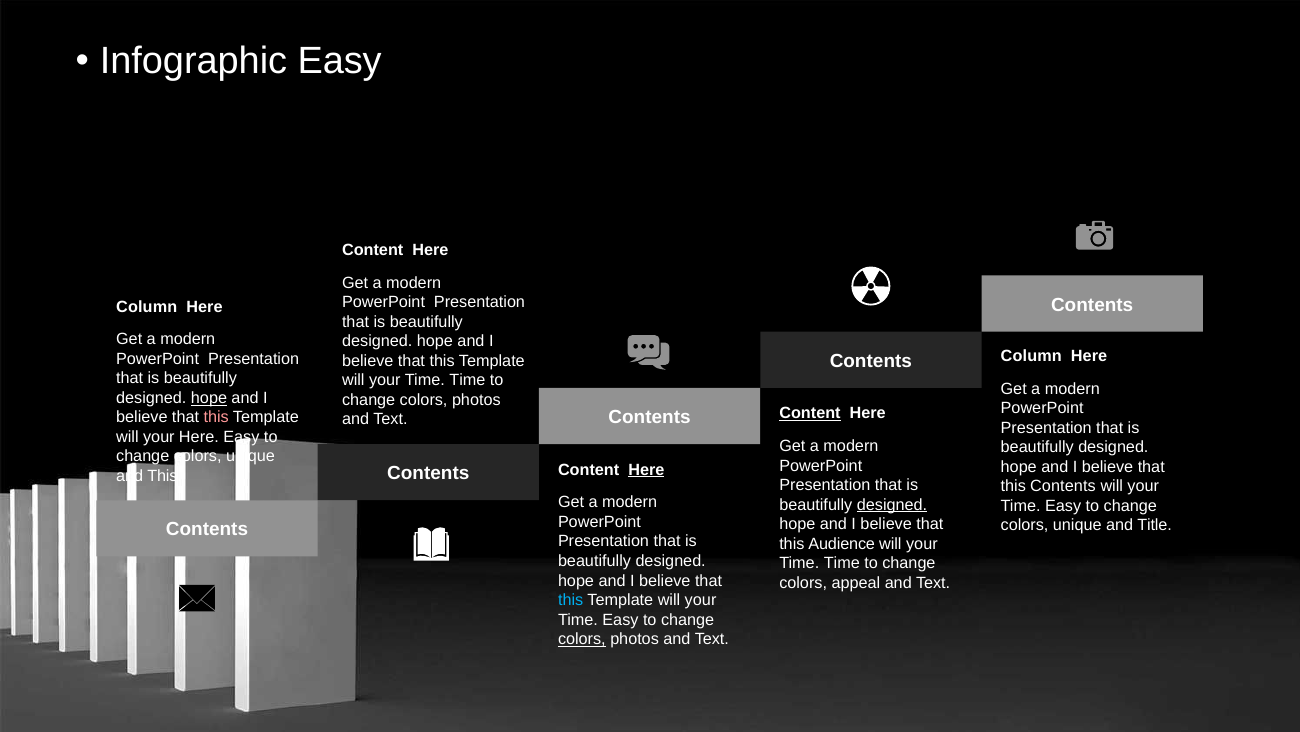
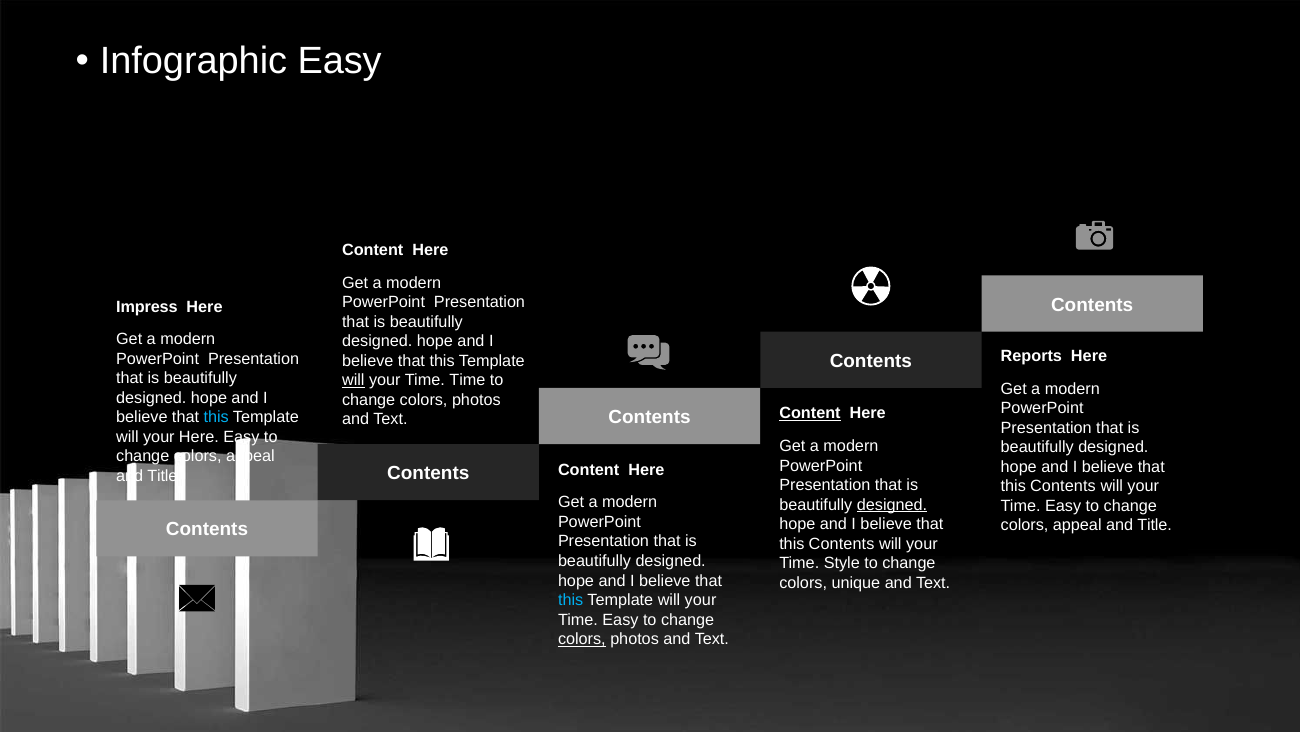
Column: Column -> Impress (147, 306)
Column: Column -> Reports (1031, 356)
will underline: none -> present (353, 380)
hope underline: present -> none (209, 398)
this colour: pink -> light blue (216, 417)
unique: unique -> appeal (250, 456)
Here underline: present -> none (646, 469)
This: This -> Title (165, 476)
unique: unique -> appeal (1077, 525)
Audience: Audience -> Contents (842, 543)
Time: Time -> Style (842, 563)
appeal: appeal -> unique (856, 582)
